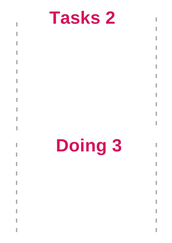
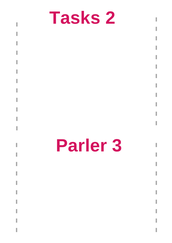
Doing: Doing -> Parler (81, 146)
